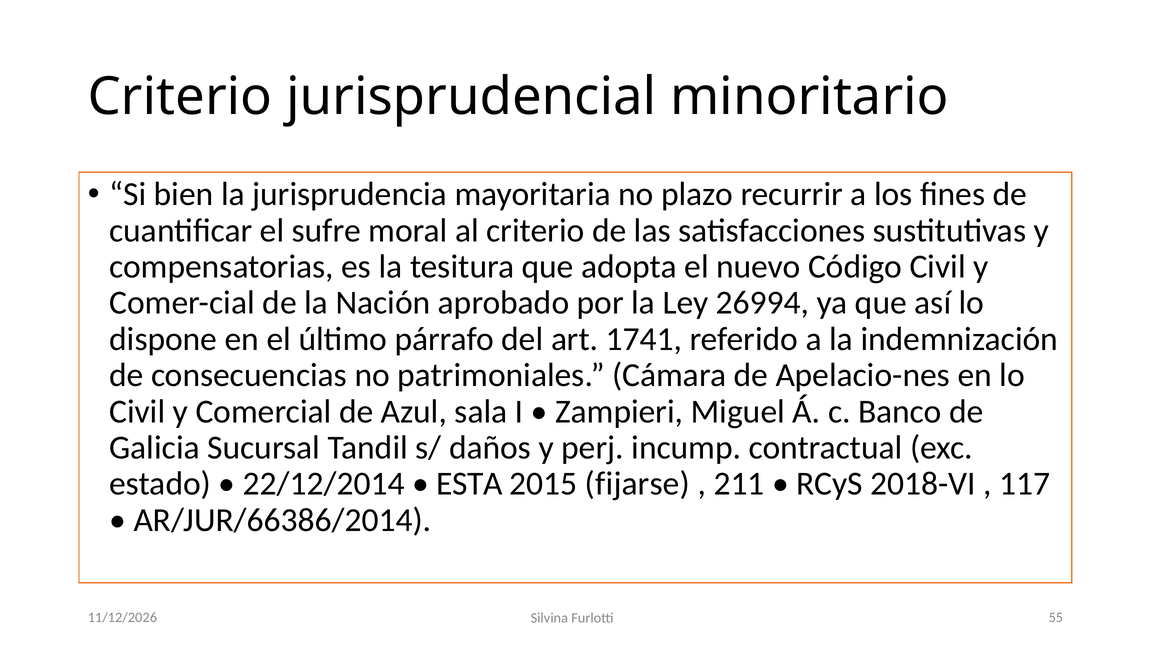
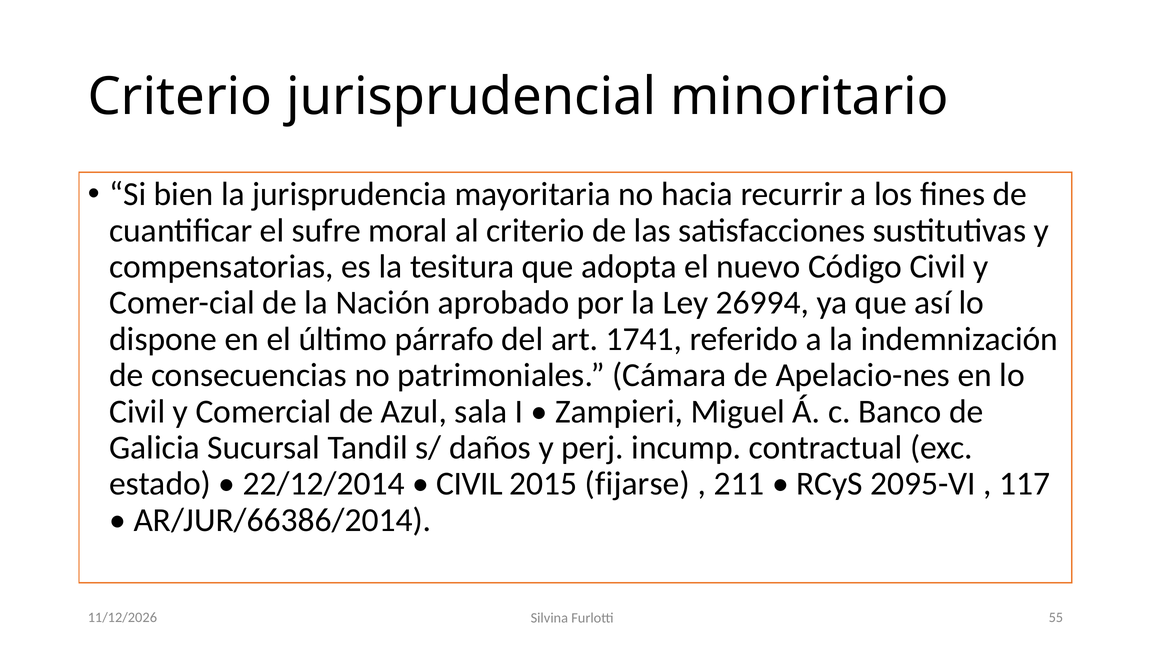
plazo: plazo -> hacia (697, 195)
ESTA: ESTA -> CIVIL (469, 484)
2018-VI: 2018-VI -> 2095-VI (923, 484)
